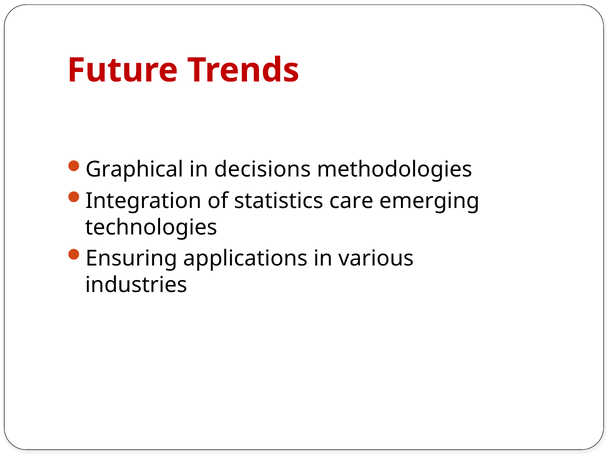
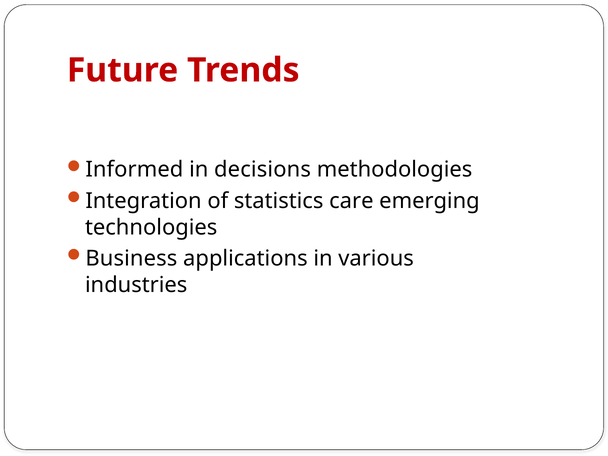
Graphical: Graphical -> Informed (134, 170)
Ensuring: Ensuring -> Business (131, 259)
